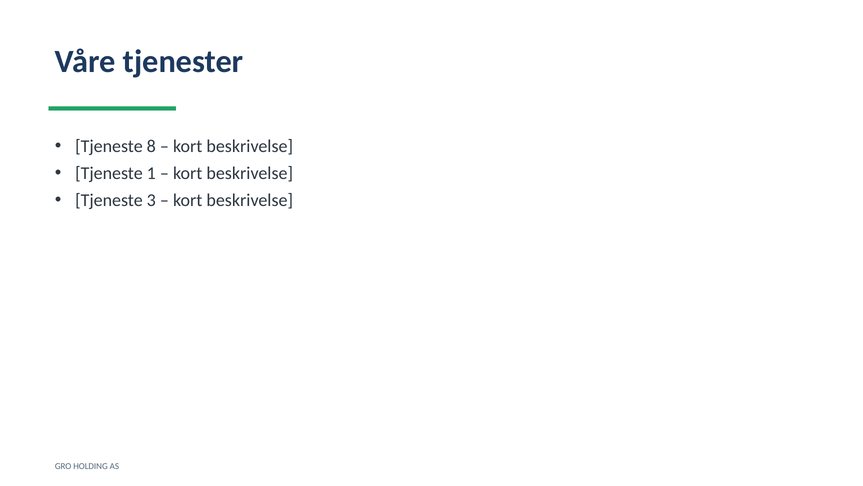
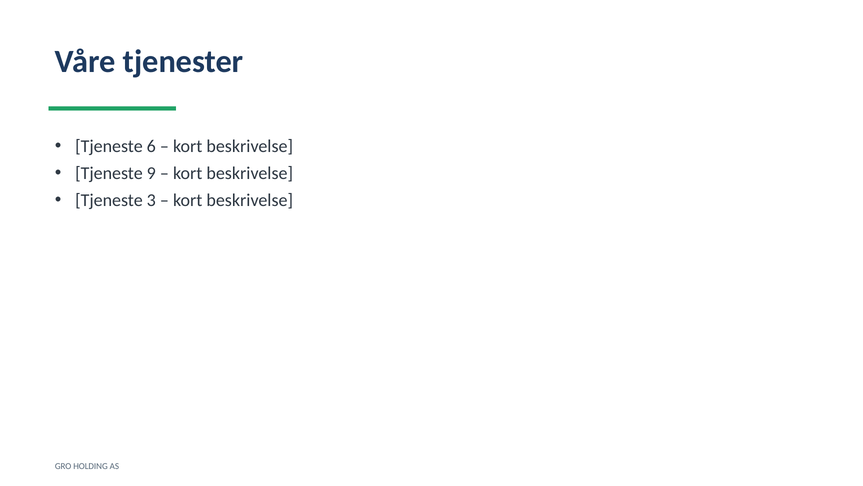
8: 8 -> 6 (151, 146)
1: 1 -> 9 (151, 173)
